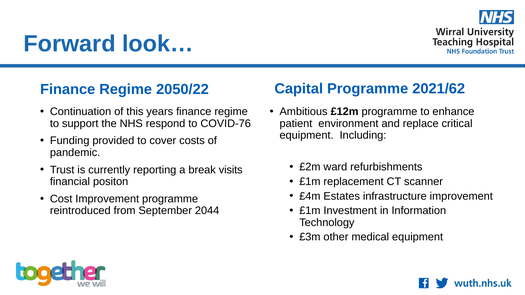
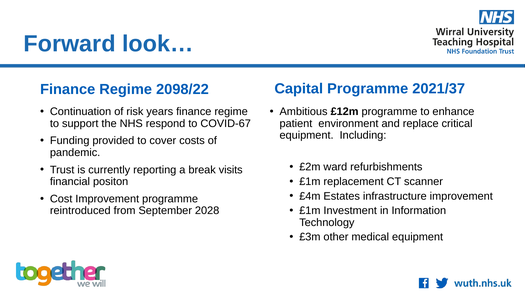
2021/62: 2021/62 -> 2021/37 (439, 89)
2050/22: 2050/22 -> 2098/22 (182, 89)
this: this -> risk (135, 112)
COVID-76: COVID-76 -> COVID-67 (226, 124)
2044: 2044 -> 2028 (207, 211)
